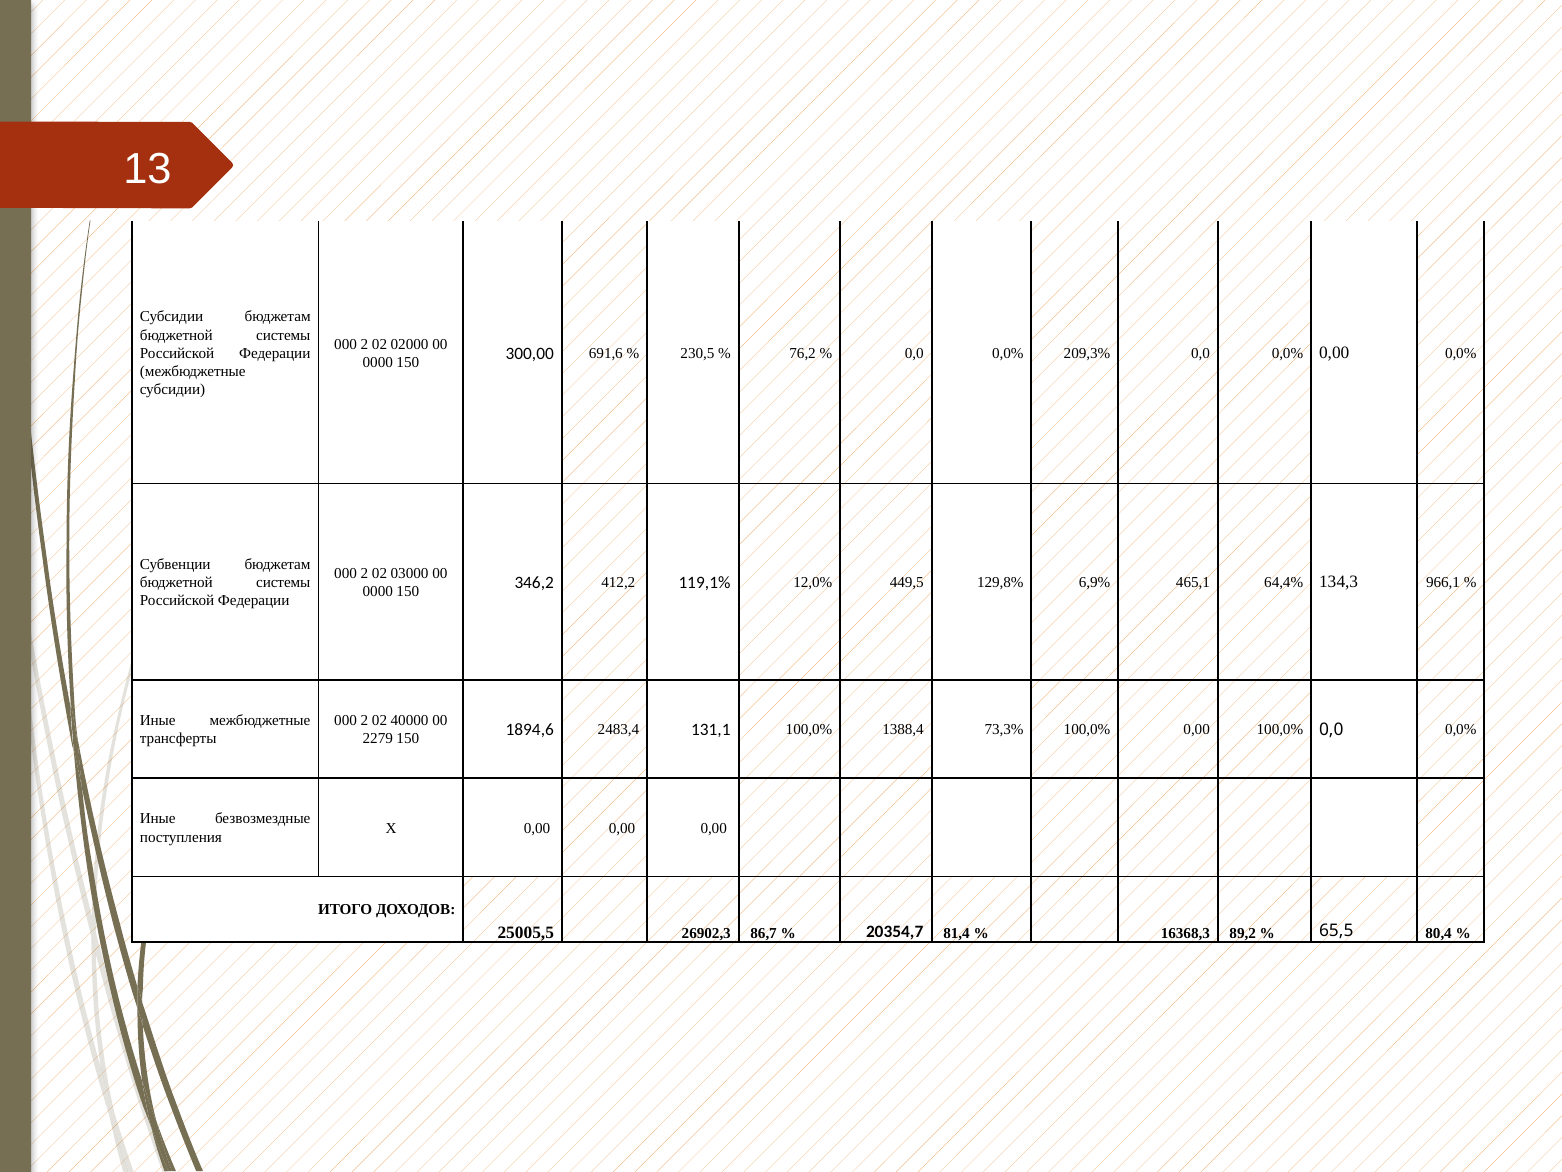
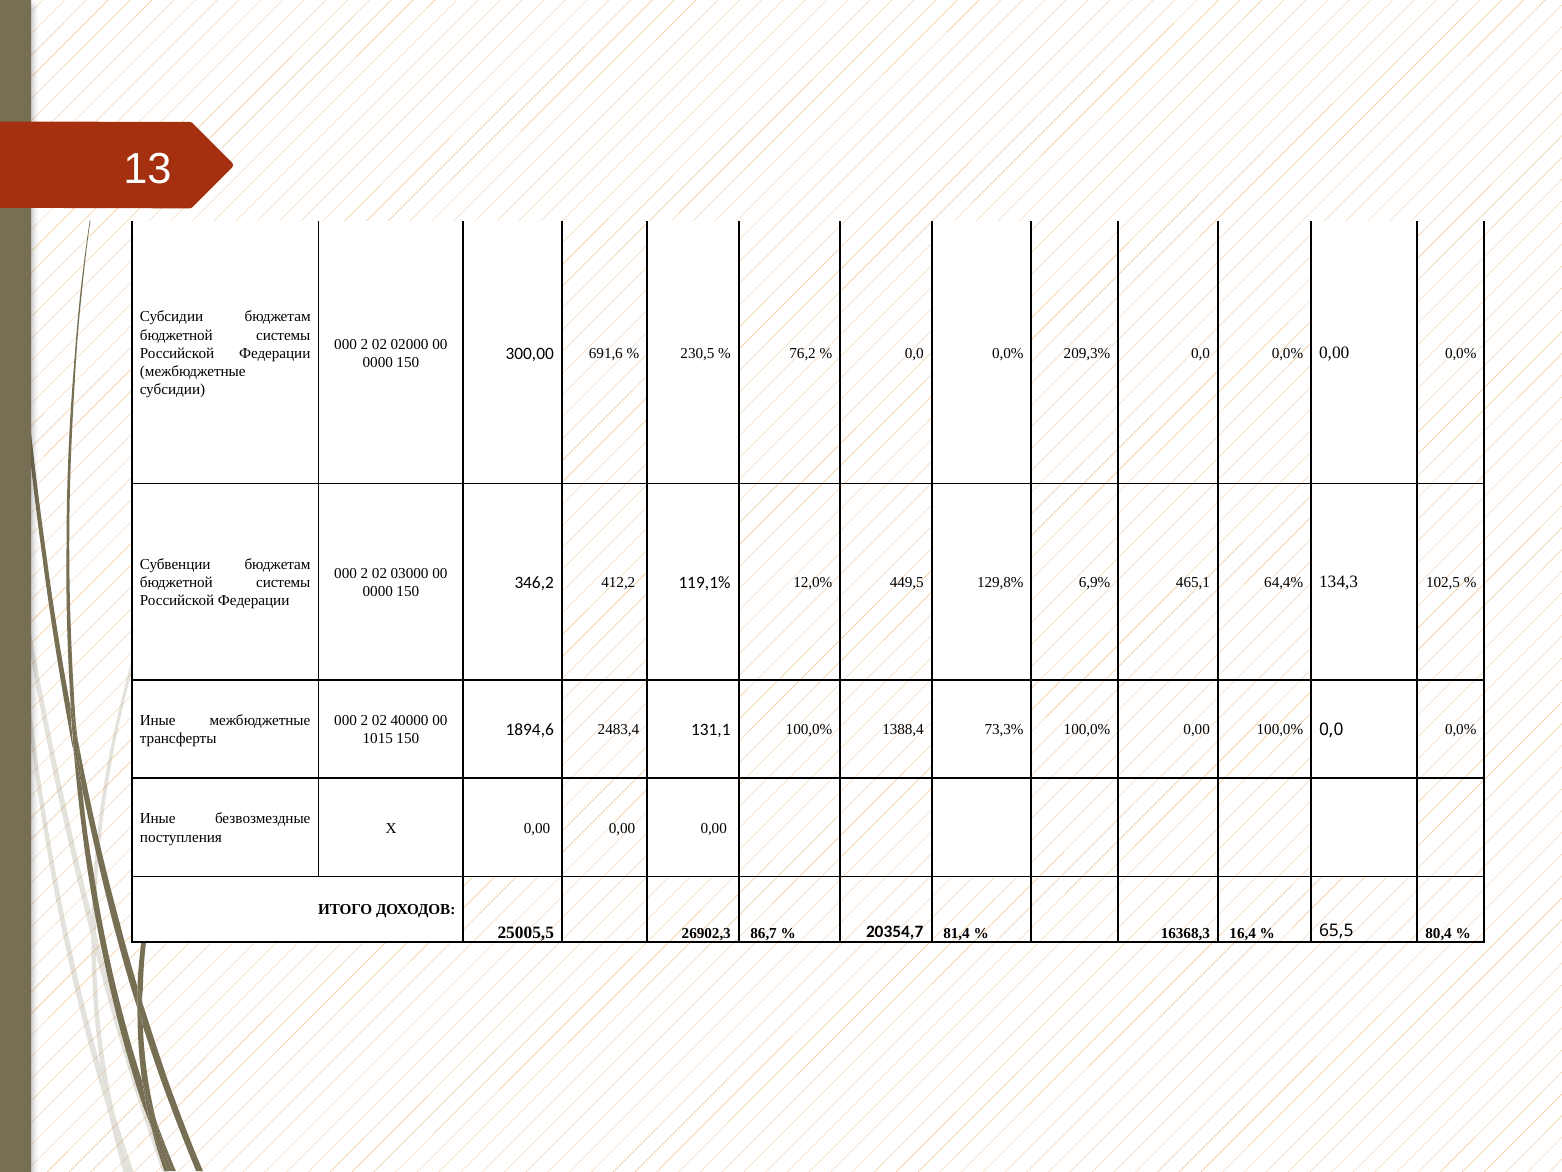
966,1: 966,1 -> 102,5 (1443, 582)
2279: 2279 -> 1015 (378, 738)
89,2: 89,2 -> 16,4 (1243, 933)
